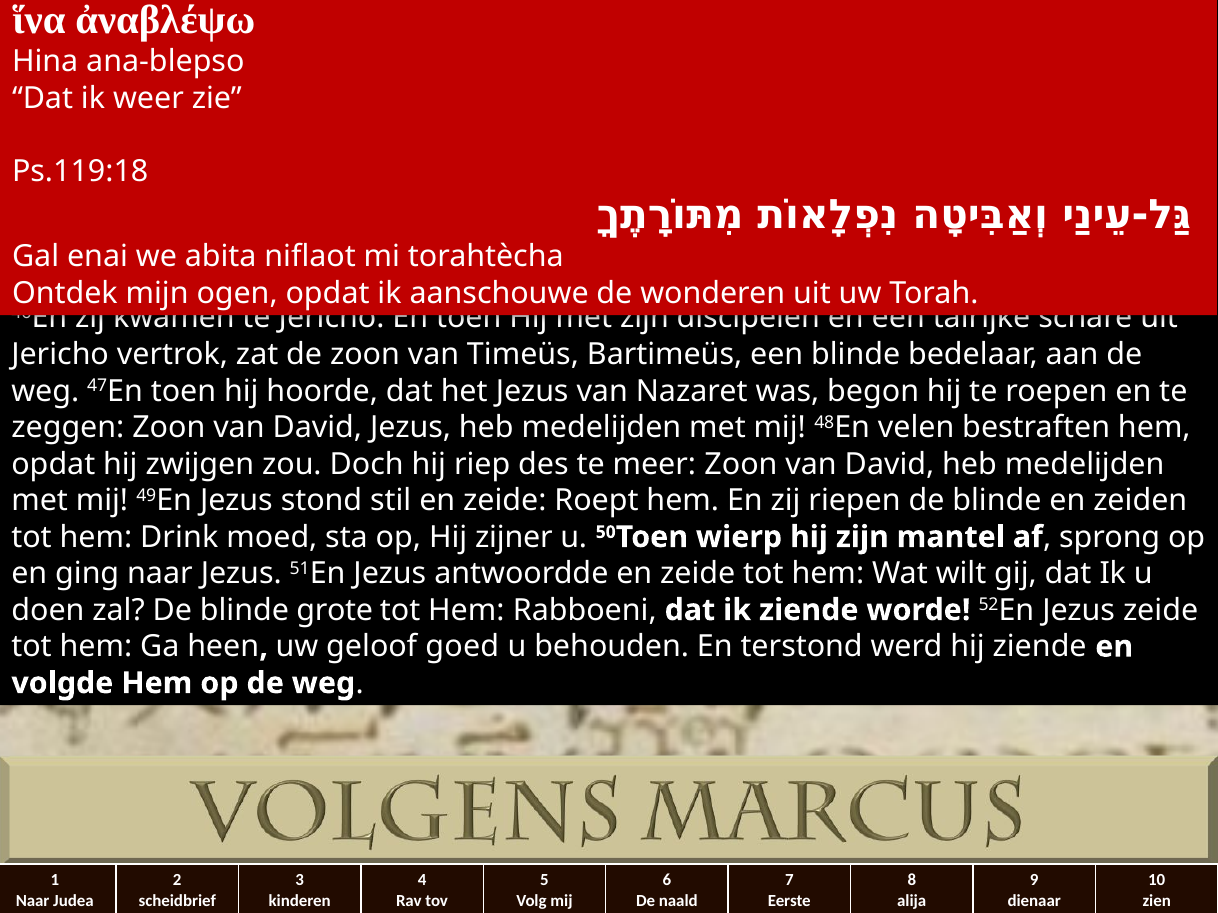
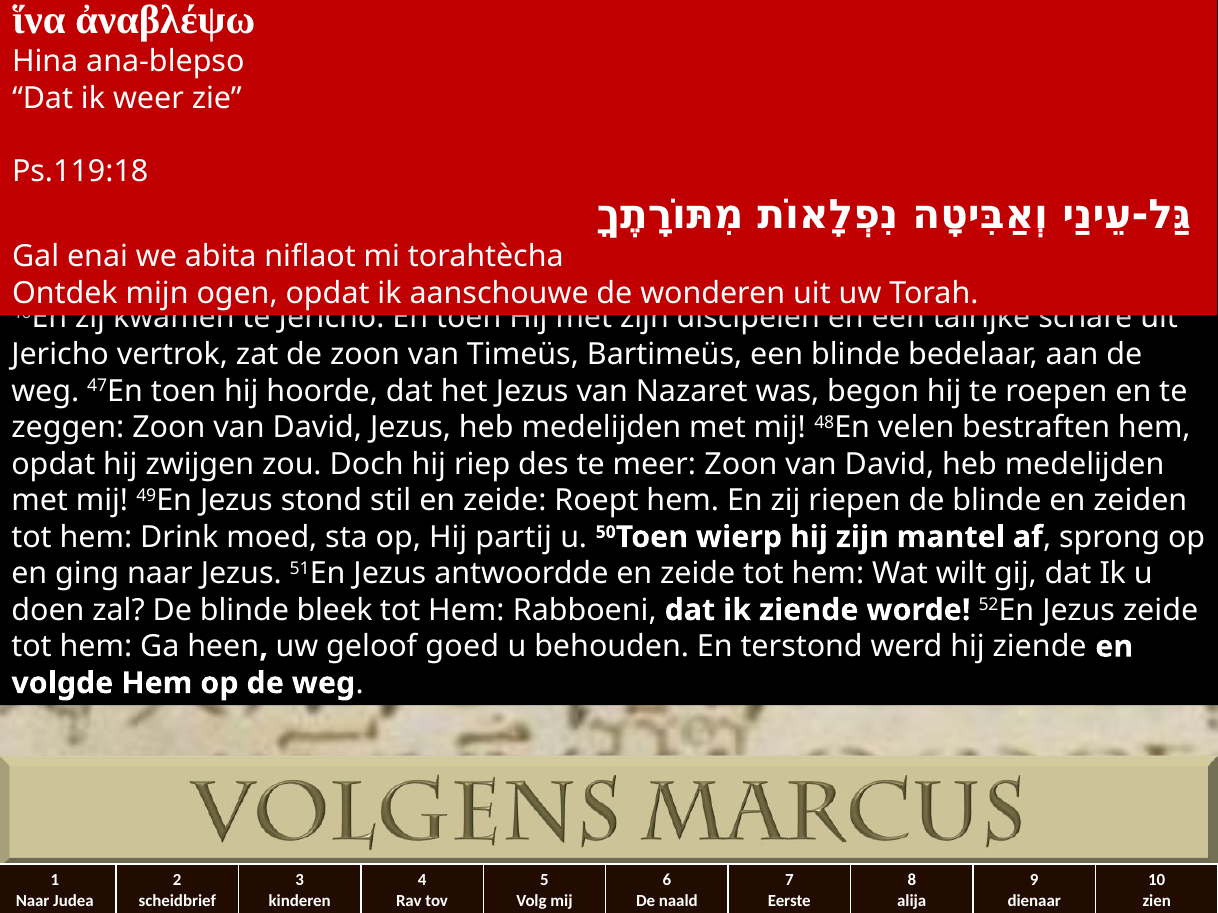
zijner: zijner -> partij (514, 537)
grote: grote -> bleek (335, 610)
